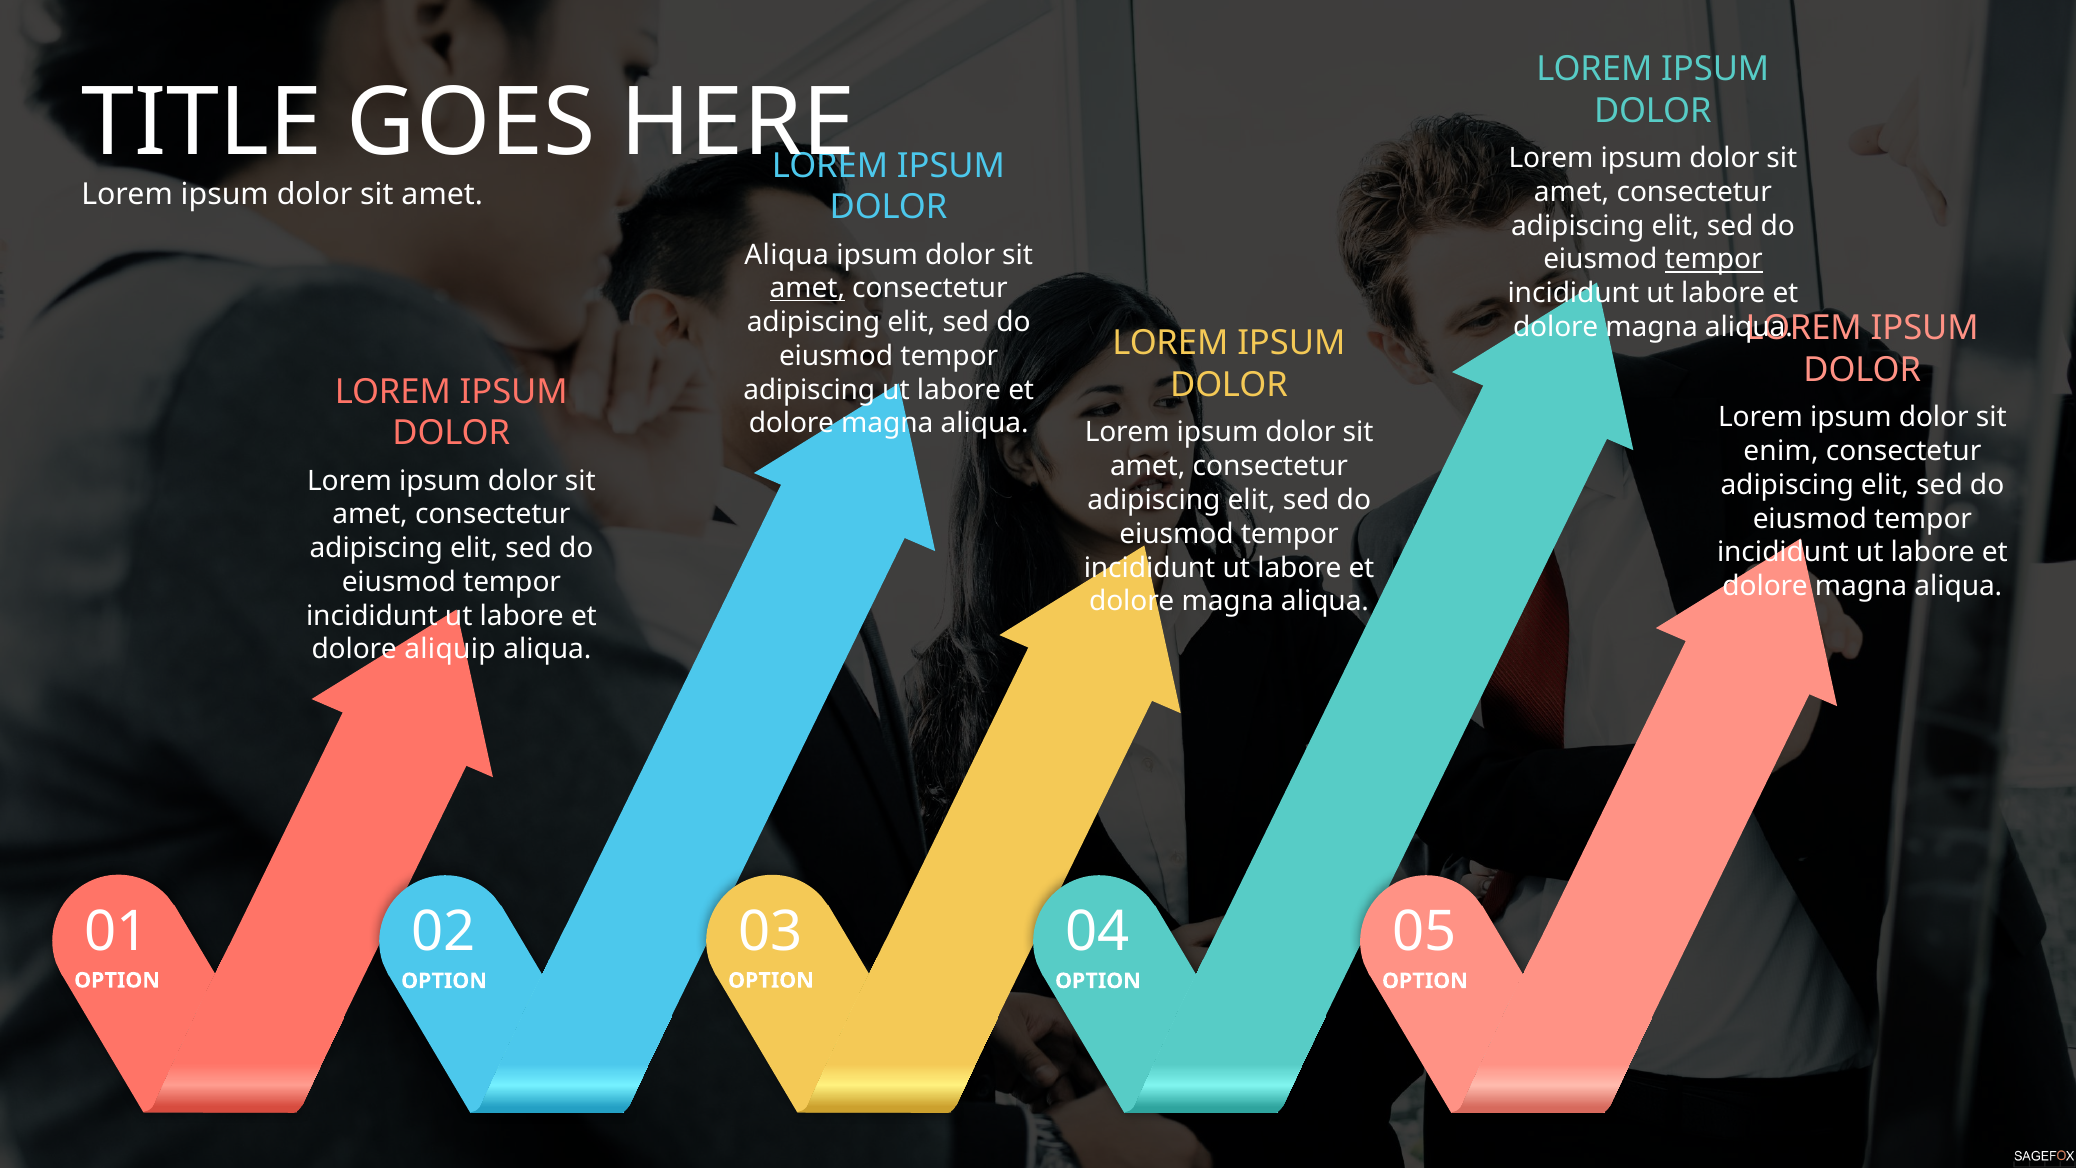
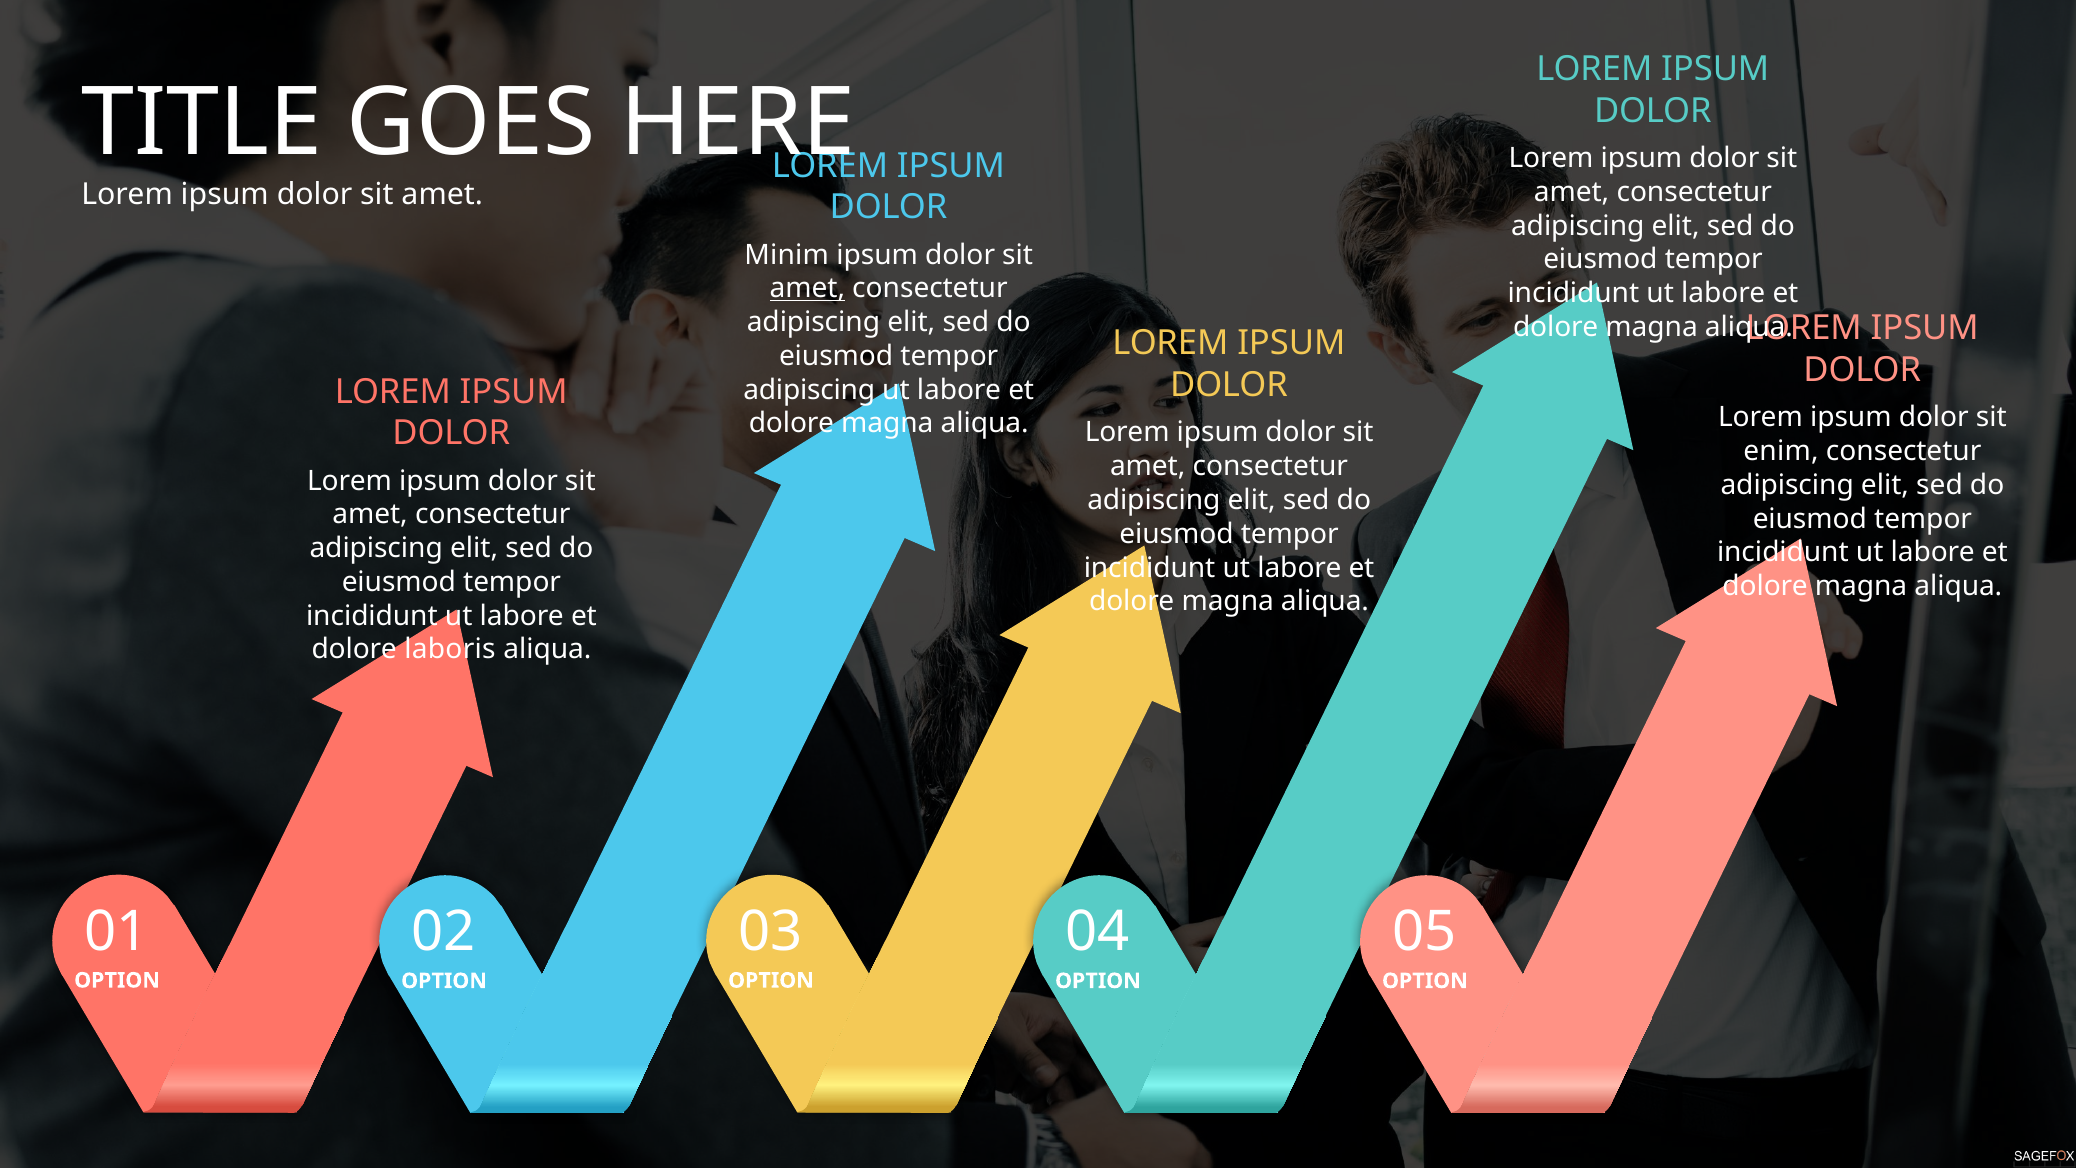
Aliqua: Aliqua -> Minim (787, 255)
tempor underline: present -> none (1714, 260)
aliquip: aliquip -> laboris (450, 650)
